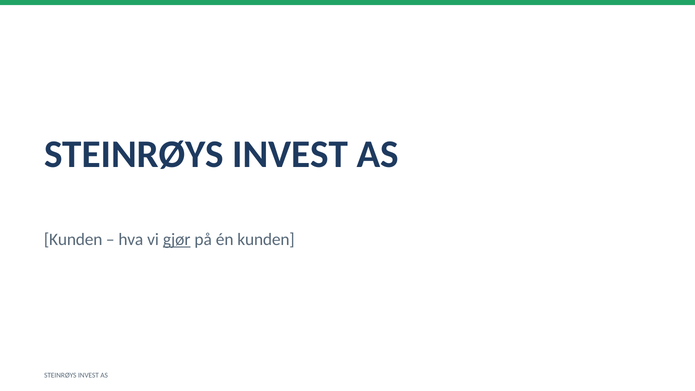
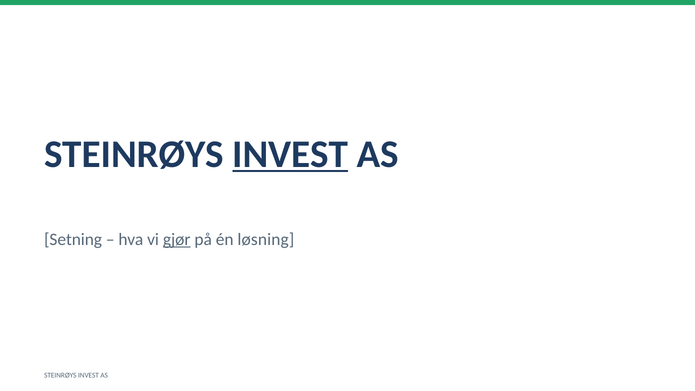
INVEST underline: none -> present (290, 154)
Kunden: Kunden -> Setning (73, 239)
én kunden: kunden -> løsning (266, 239)
